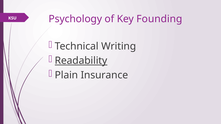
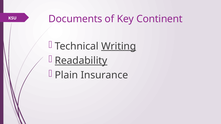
Psychology: Psychology -> Documents (75, 19)
Founding: Founding -> Continent (160, 19)
Writing underline: none -> present (119, 46)
